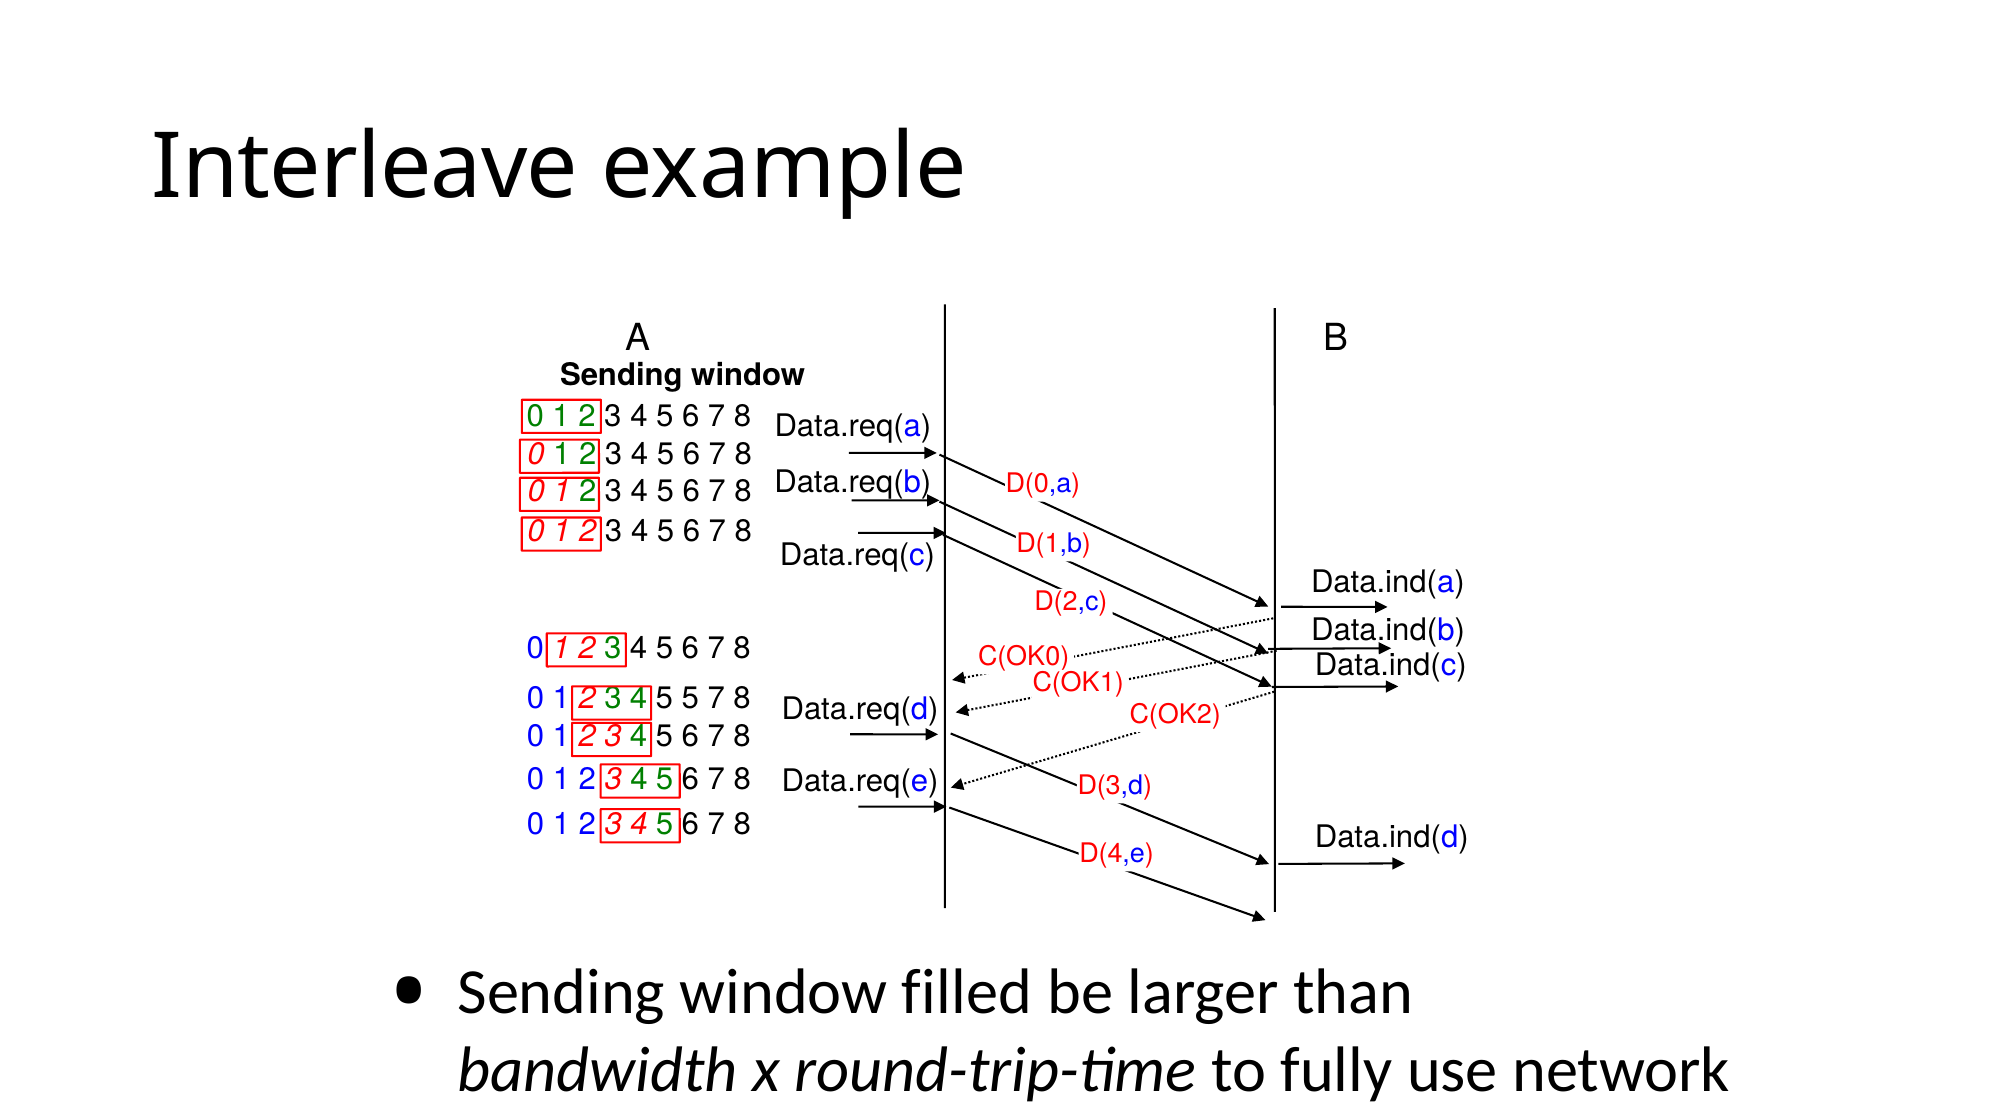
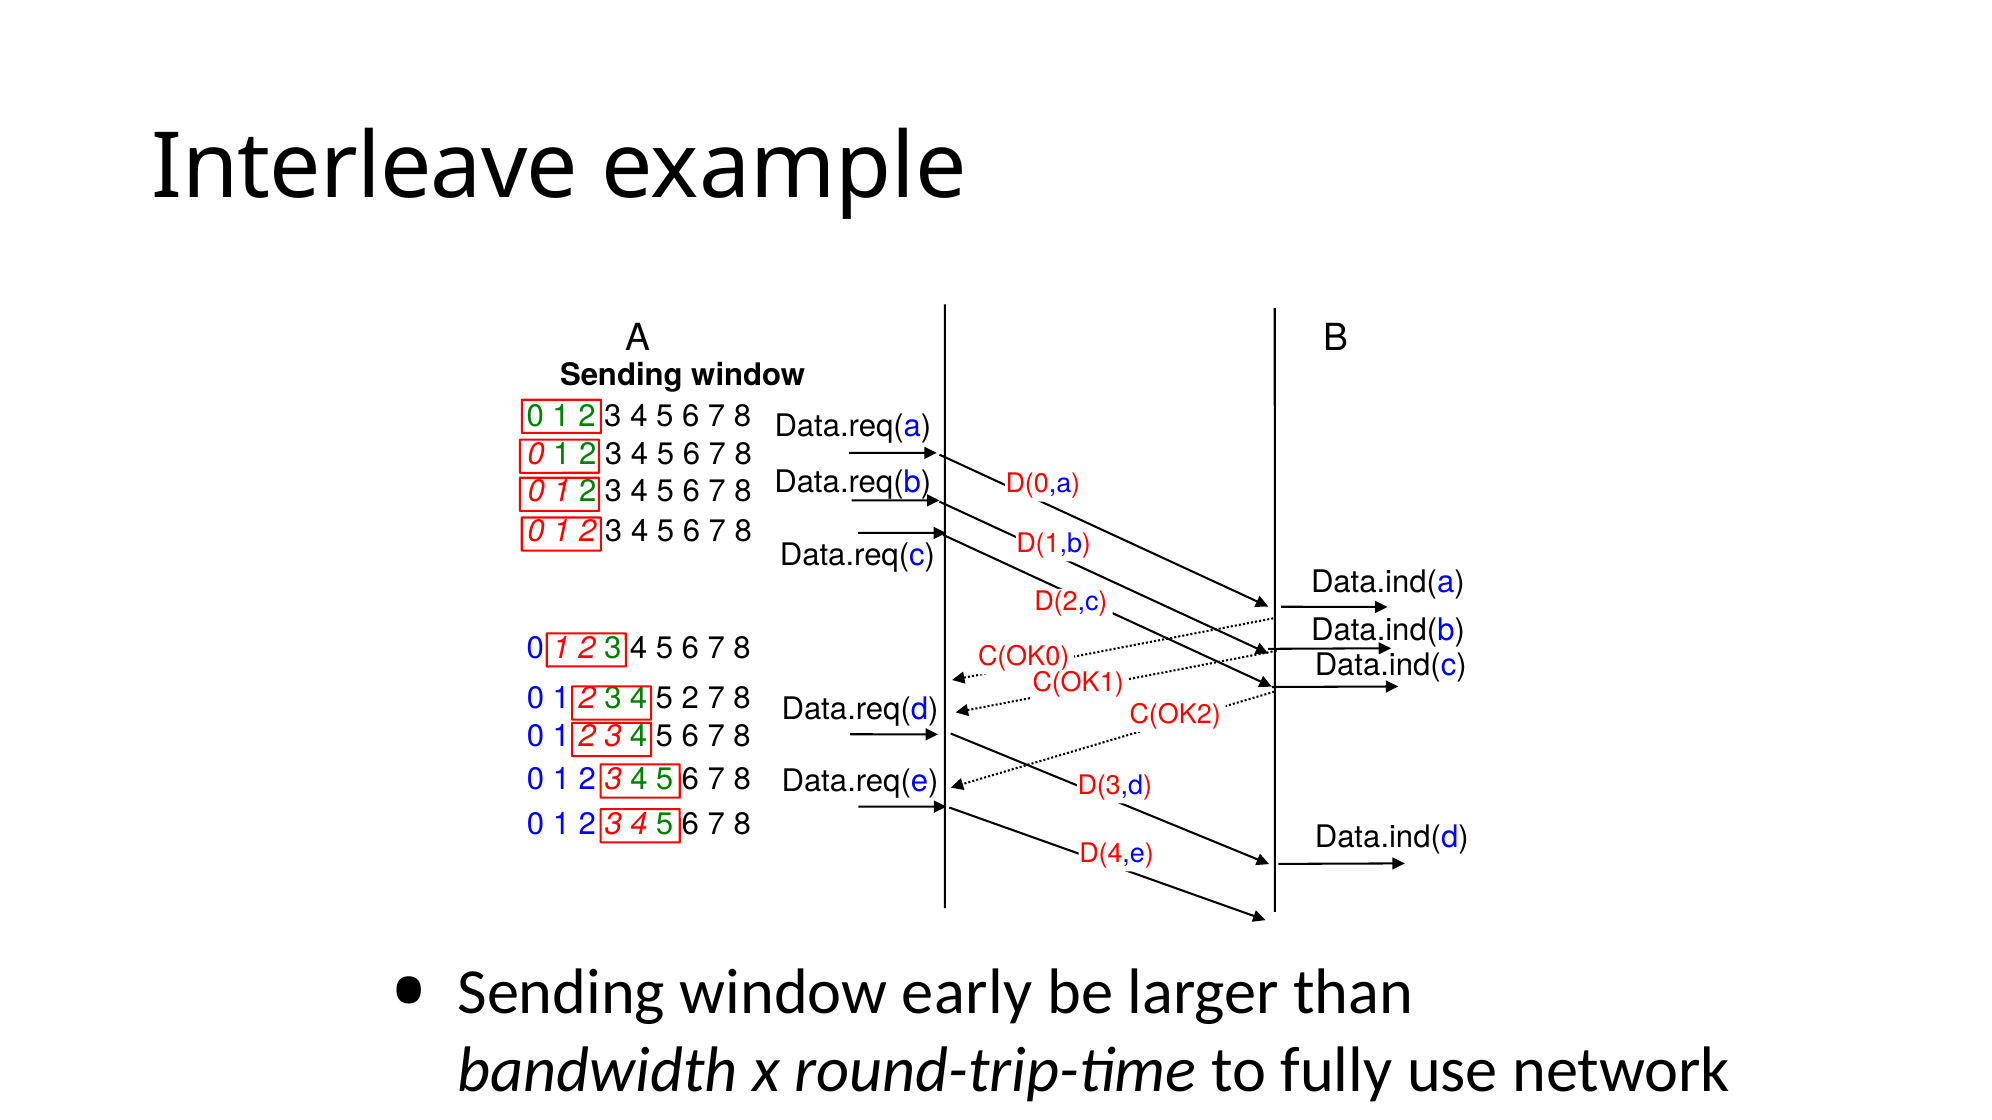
5 5: 5 -> 2 (690, 698)
filled: filled -> early (967, 993)
